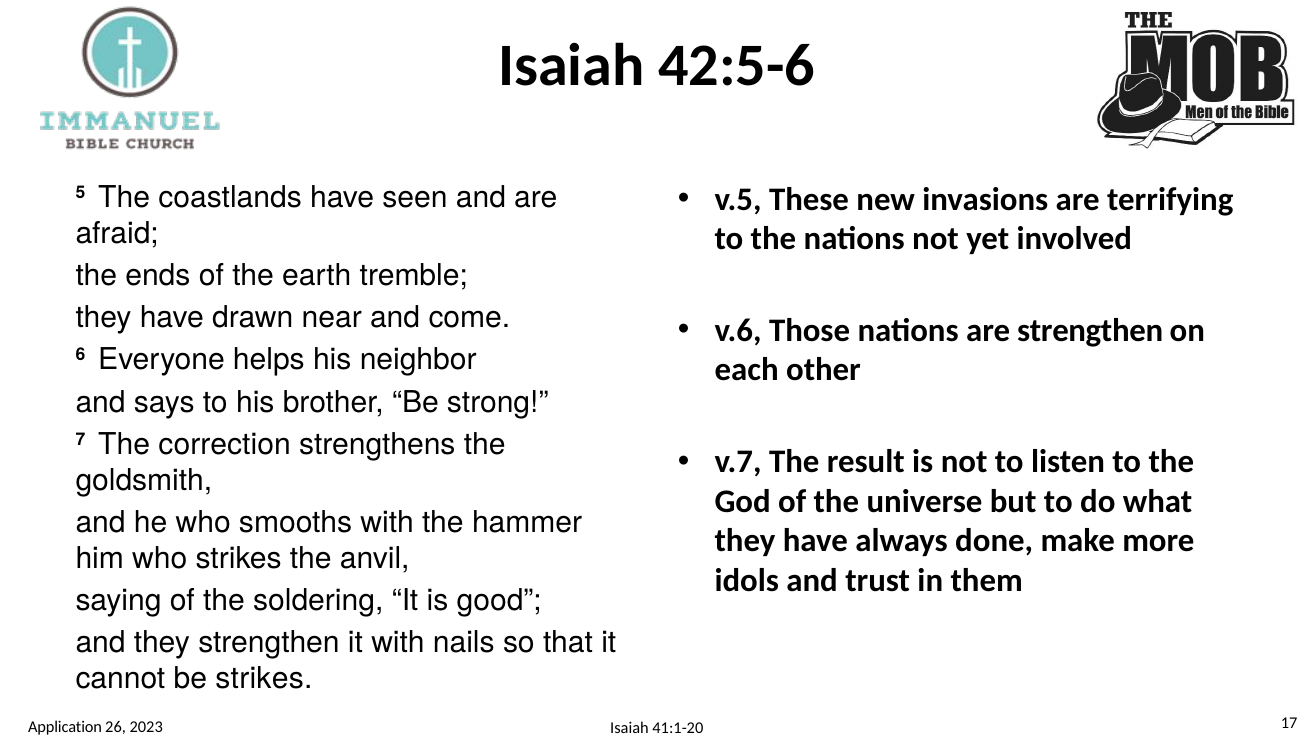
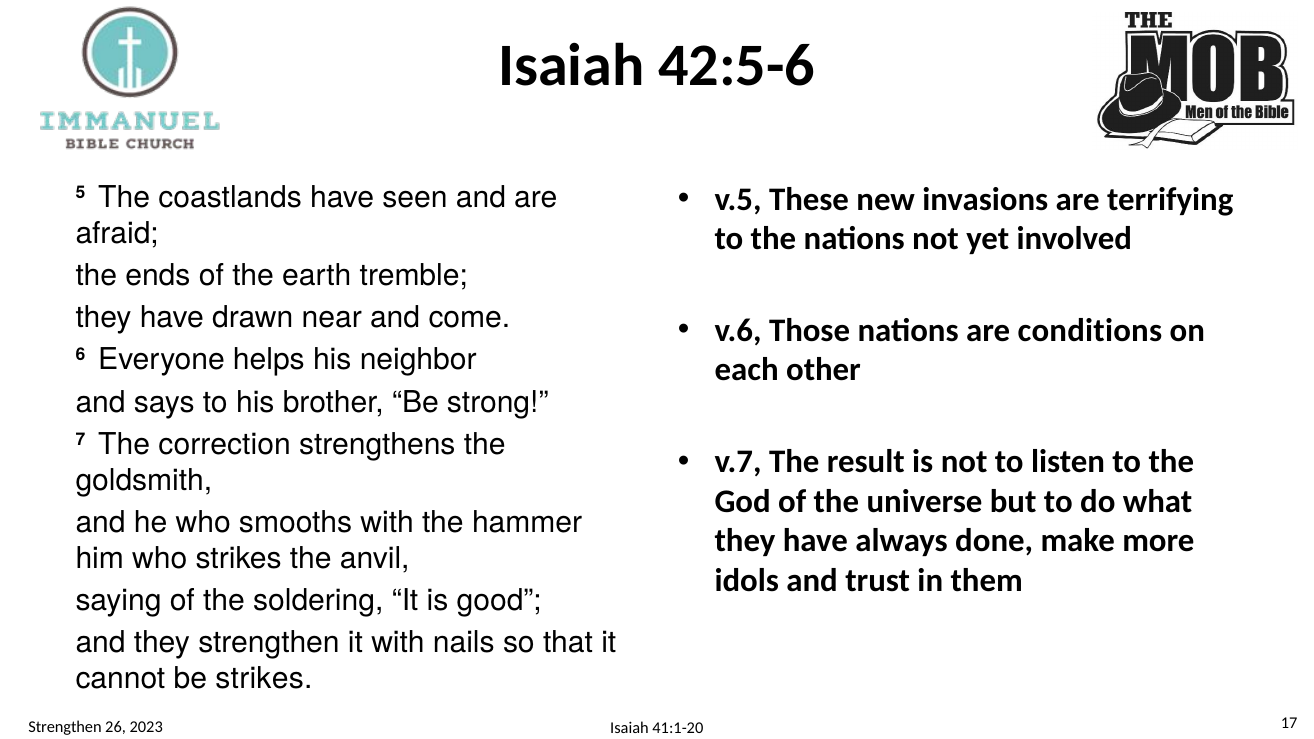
are strengthen: strengthen -> conditions (1090, 331)
Application: Application -> Strengthen (65, 727)
